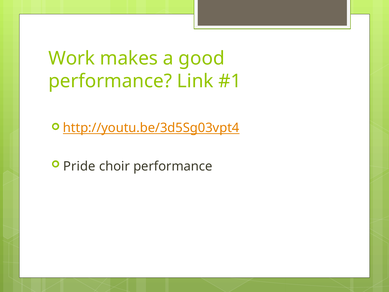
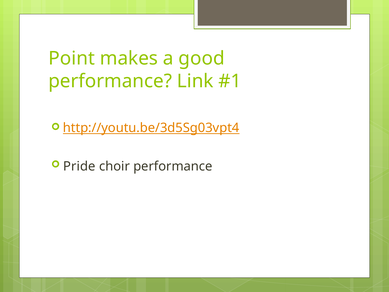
Work: Work -> Point (72, 58)
